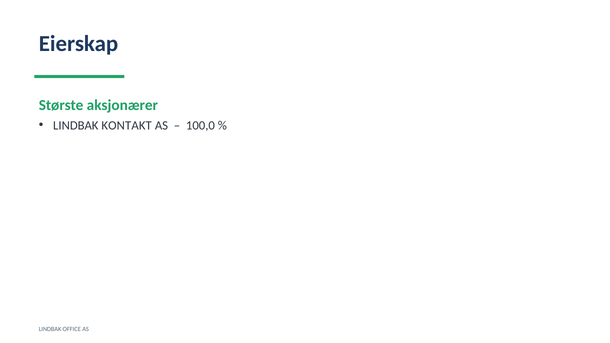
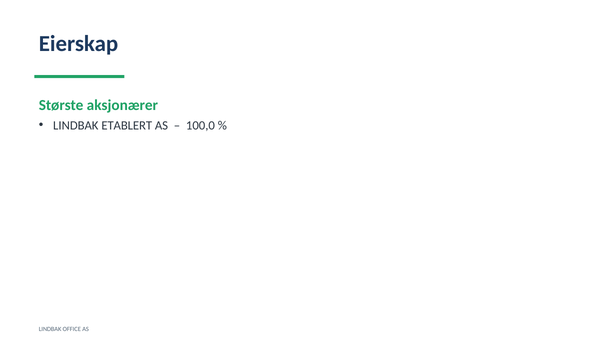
KONTAKT: KONTAKT -> ETABLERT (127, 125)
